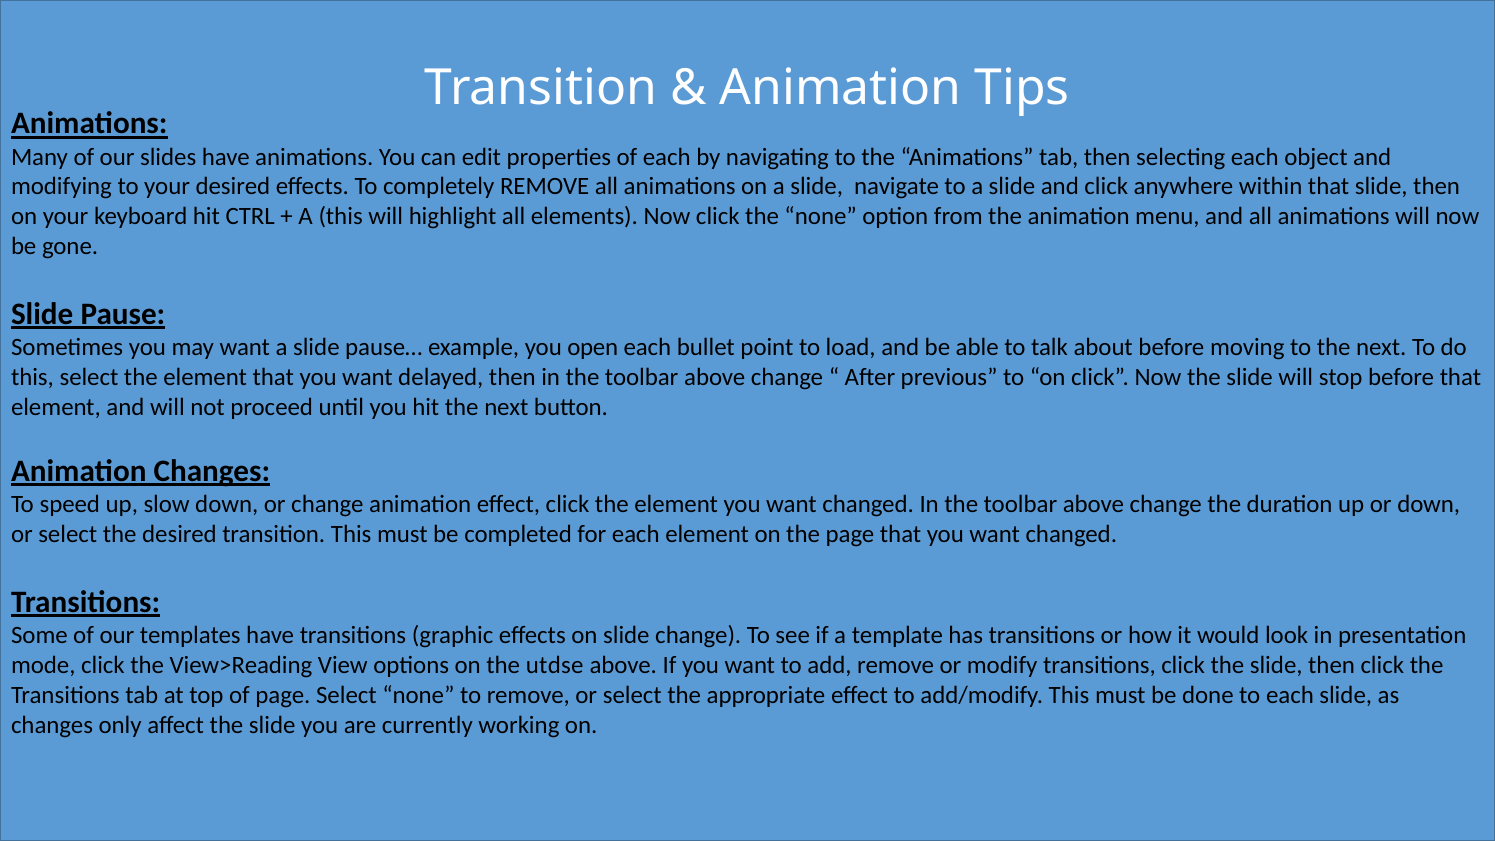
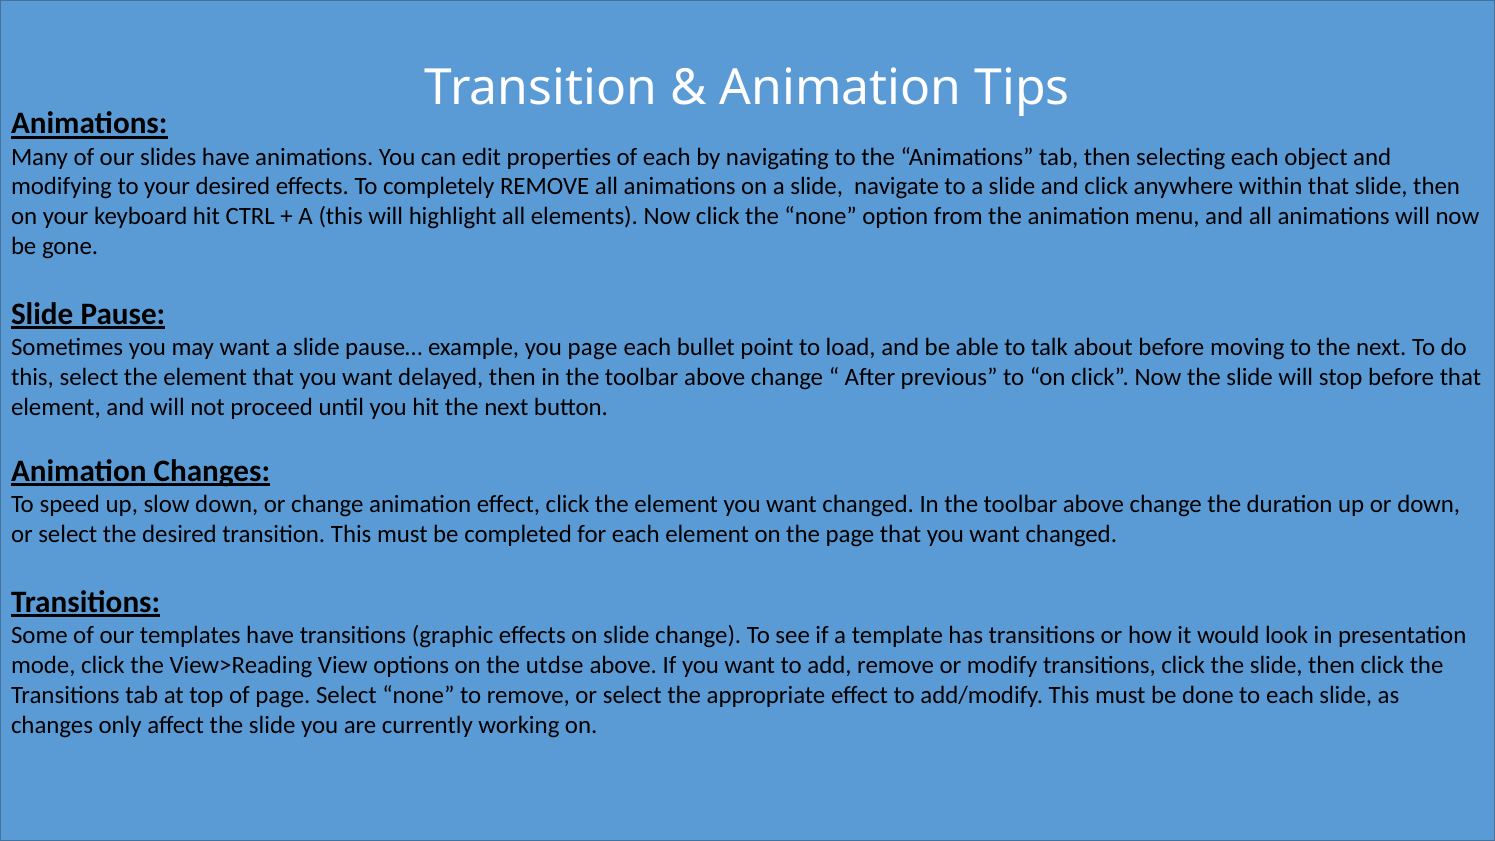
you open: open -> page (592, 347)
